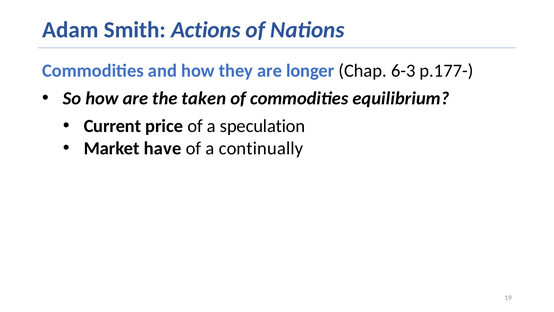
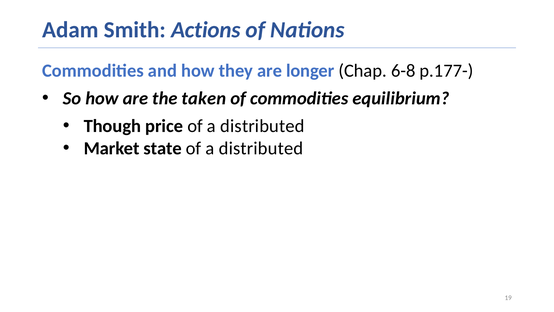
6-3: 6-3 -> 6-8 (403, 71)
Current: Current -> Though (112, 126)
price of a speculation: speculation -> distributed (262, 126)
have: have -> state (163, 148)
continually: continually -> distributed (261, 148)
